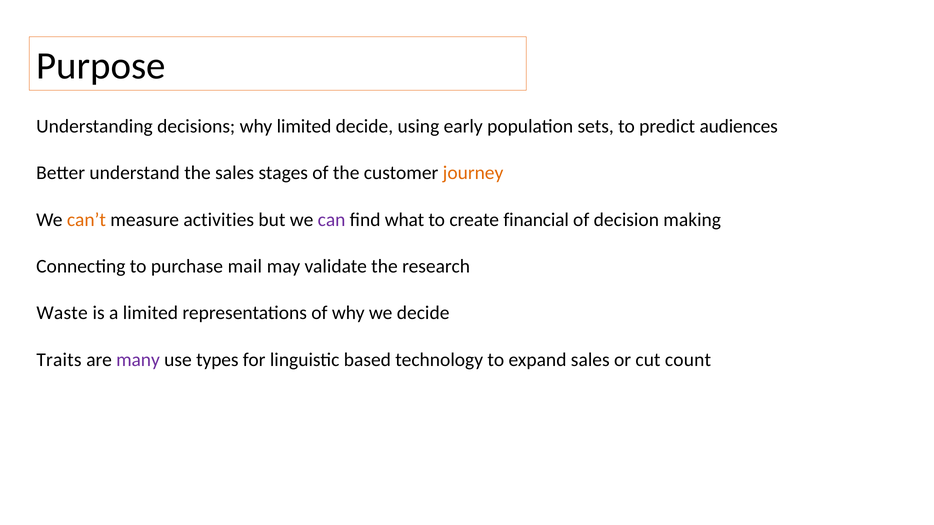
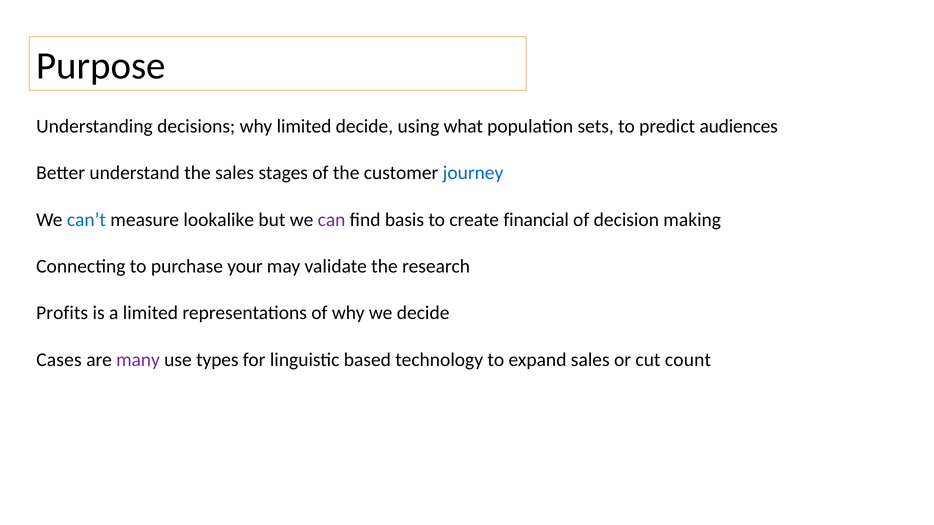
early: early -> what (463, 126)
journey colour: orange -> blue (473, 173)
can’t colour: orange -> blue (86, 220)
activities: activities -> lookalike (219, 220)
what: what -> basis (404, 220)
mail: mail -> your (245, 266)
Waste: Waste -> Profits (62, 313)
Traits: Traits -> Cases (59, 360)
